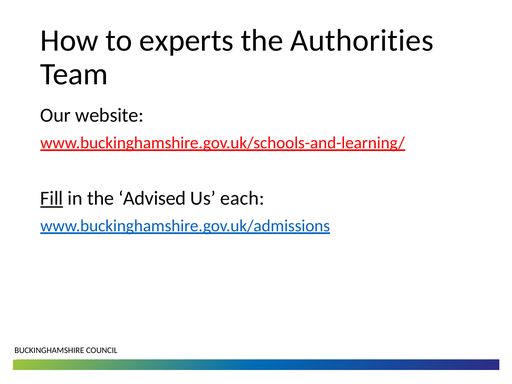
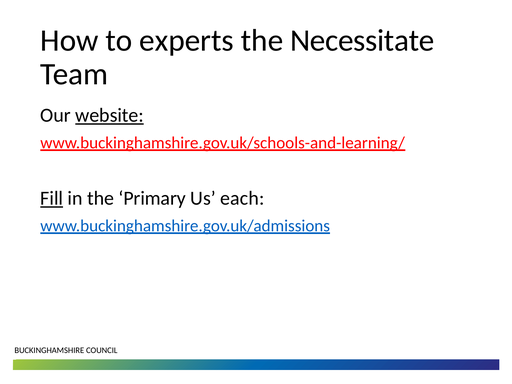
Authorities: Authorities -> Necessitate (362, 40)
website underline: none -> present (109, 115)
Advised: Advised -> Primary (152, 198)
